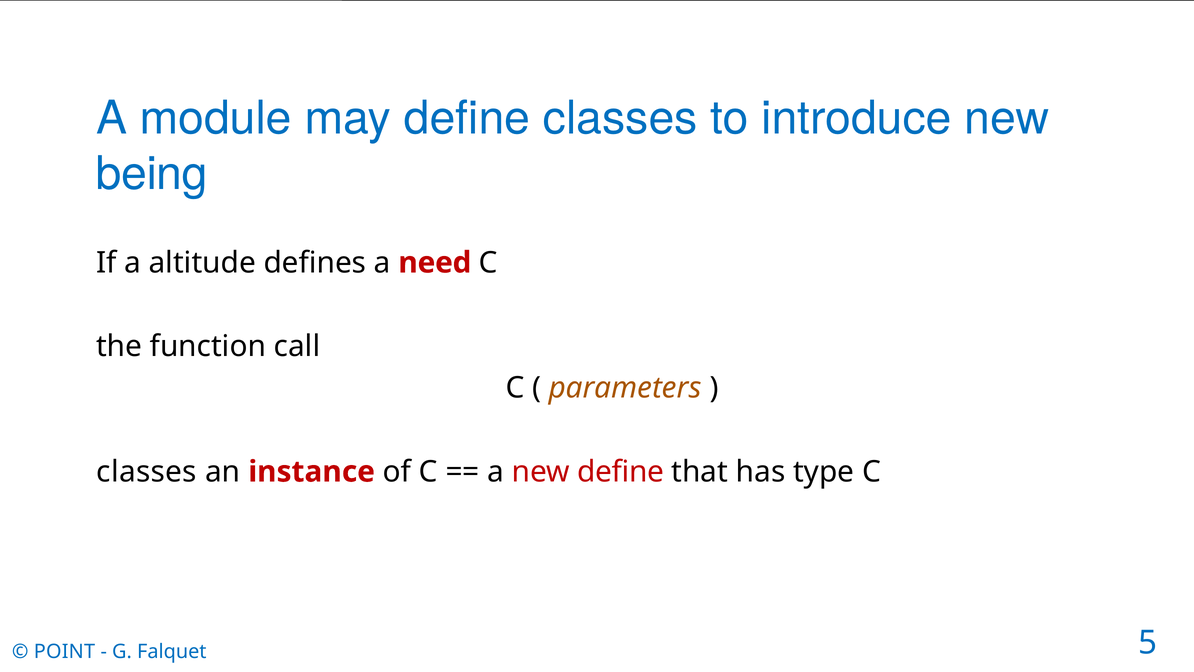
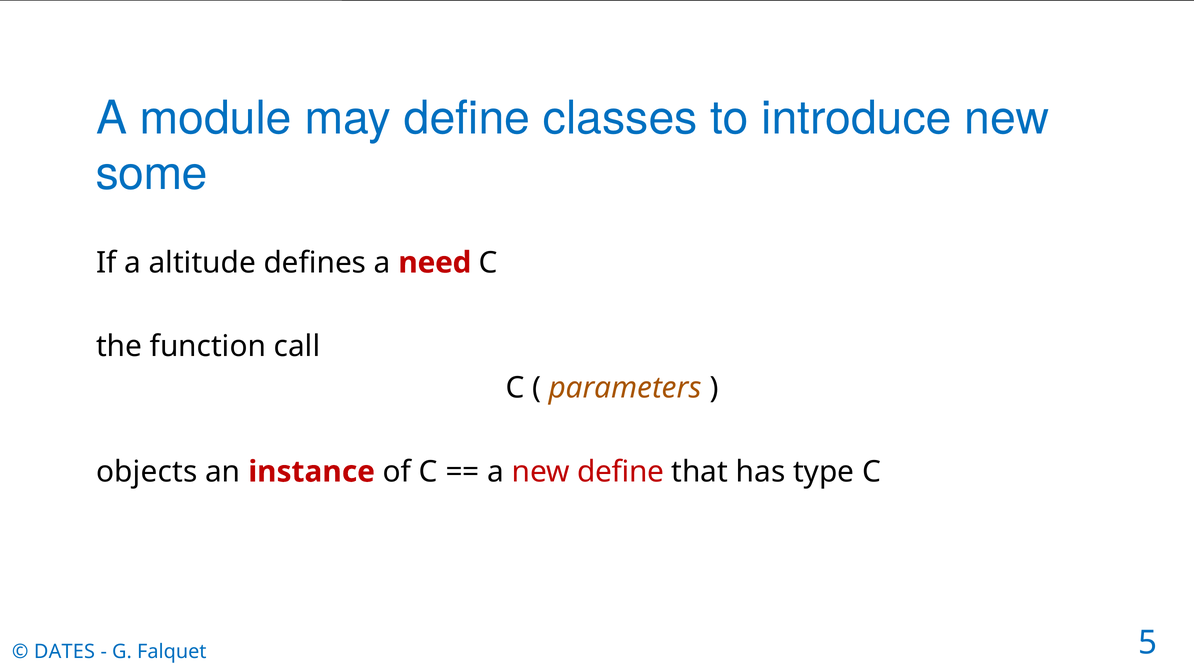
being: being -> some (152, 174)
classes: classes -> objects (147, 472)
POINT: POINT -> DATES (64, 651)
